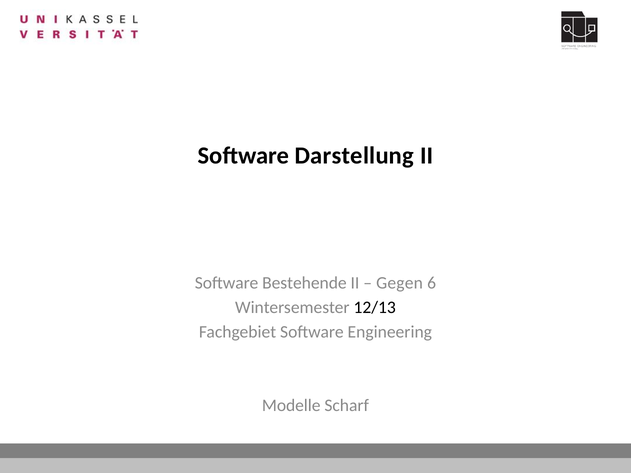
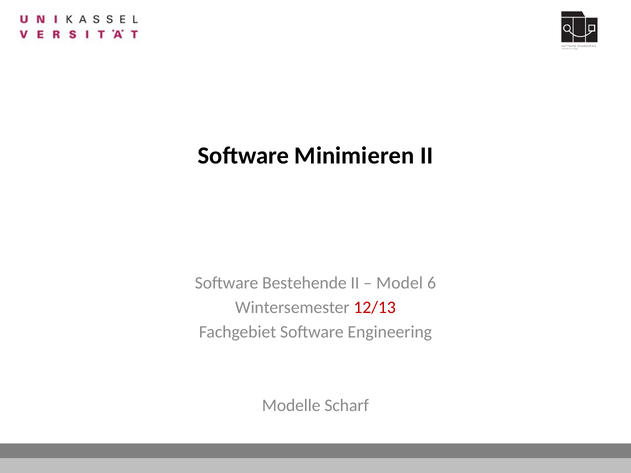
Darstellung: Darstellung -> Minimieren (354, 156)
Gegen: Gegen -> Model (400, 283)
12/13 colour: black -> red (375, 308)
